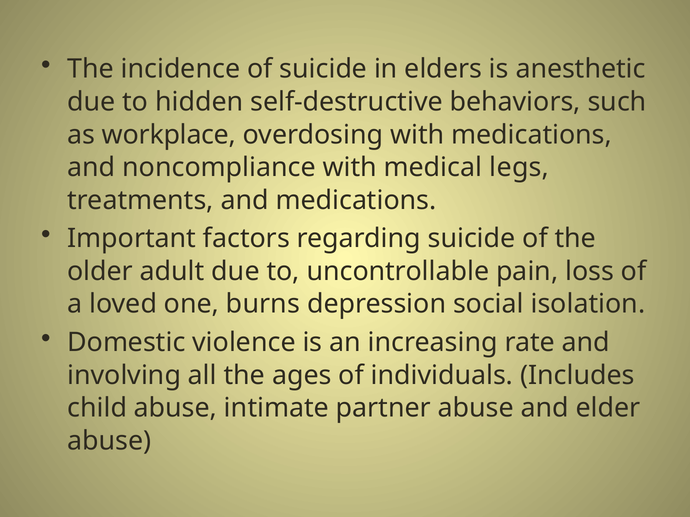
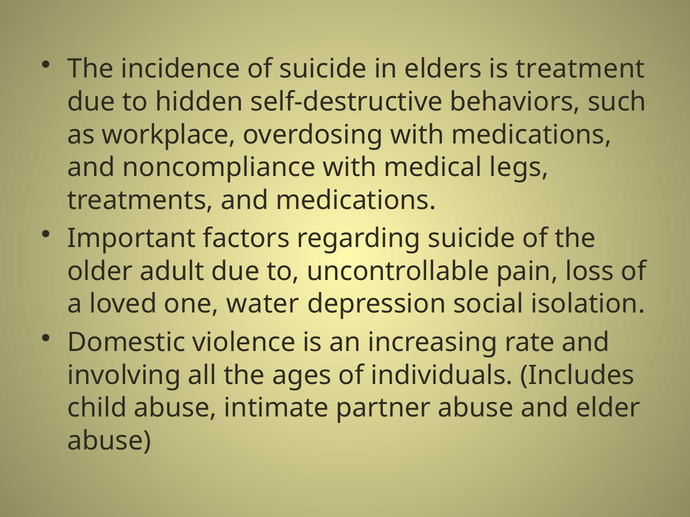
anesthetic: anesthetic -> treatment (580, 69)
burns: burns -> water (263, 304)
